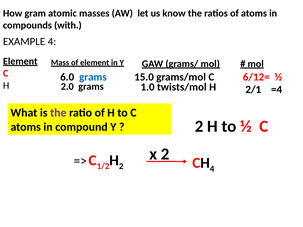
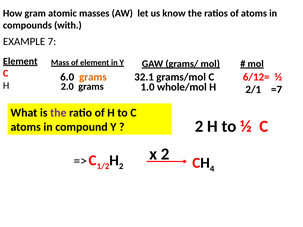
EXAMPLE 4: 4 -> 7 (52, 42)
grams colour: blue -> orange (93, 77)
15.0: 15.0 -> 32.1 (144, 77)
twists/mol: twists/mol -> whole/mol (182, 87)
=4: =4 -> =7 (277, 90)
